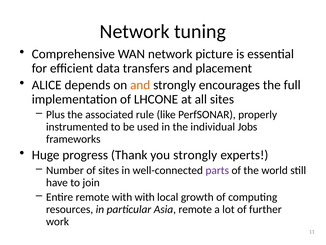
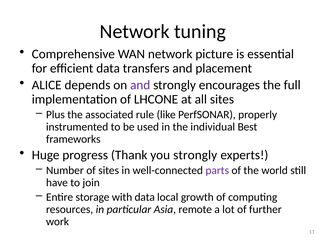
and colour: orange -> purple (140, 85)
Jobs: Jobs -> Best (247, 127)
Entire remote: remote -> storage (93, 197)
with with: with -> data (145, 197)
